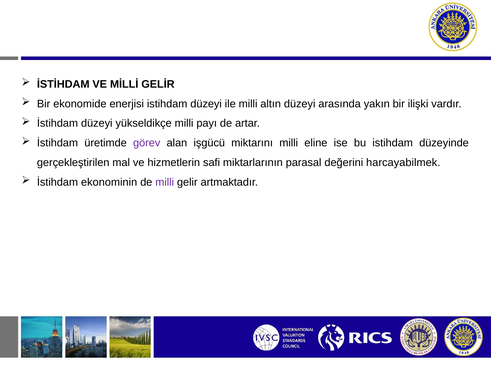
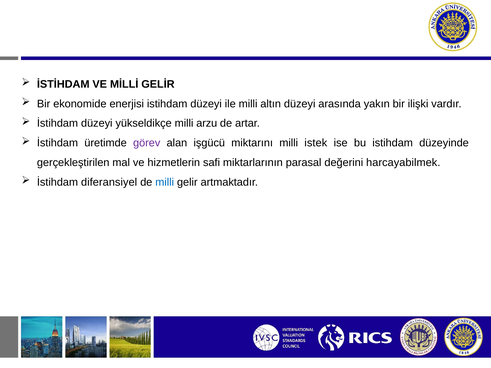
payı: payı -> arzu (207, 123)
eline: eline -> istek (316, 143)
ekonominin: ekonominin -> diferansiyel (109, 182)
milli colour: purple -> blue (165, 182)
